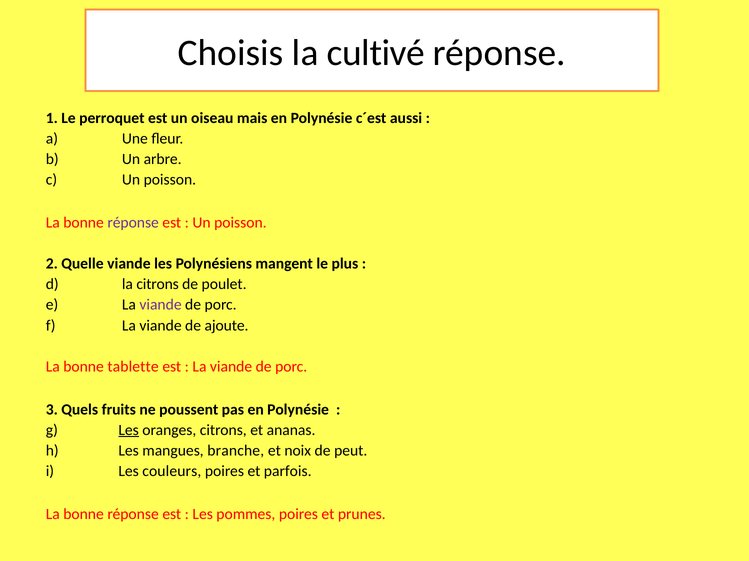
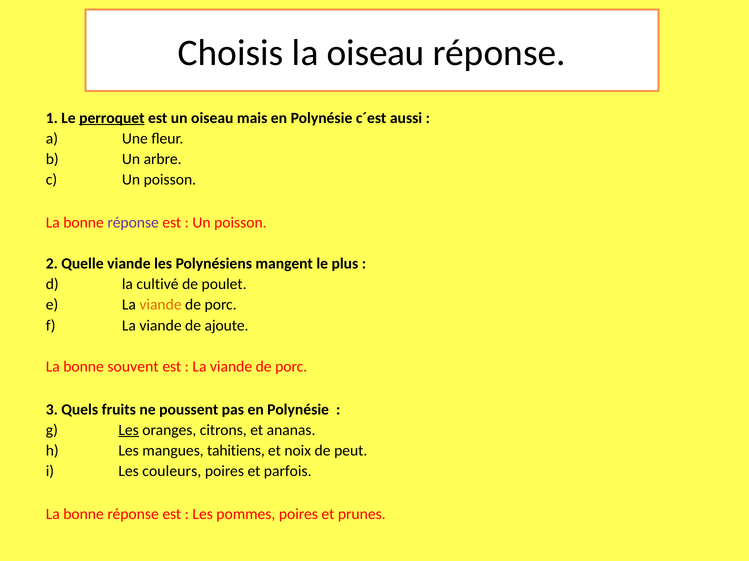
la cultivé: cultivé -> oiseau (376, 53)
perroquet underline: none -> present (112, 118)
la citrons: citrons -> cultivé (157, 285)
viande colour: purple -> orange (161, 305)
tablette: tablette -> souvent (133, 367)
branche: branche -> tahitiens (236, 451)
